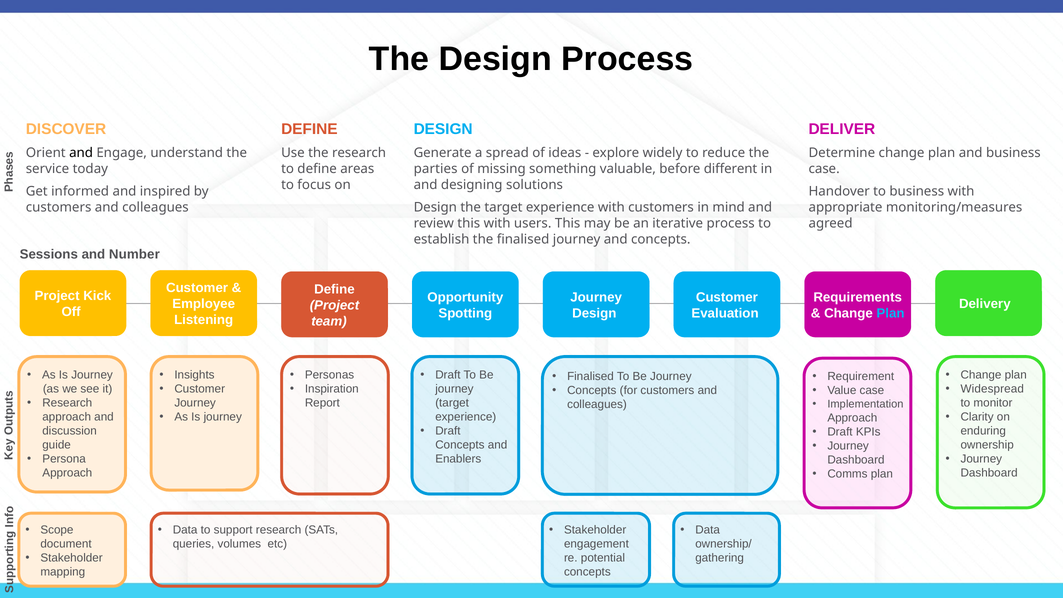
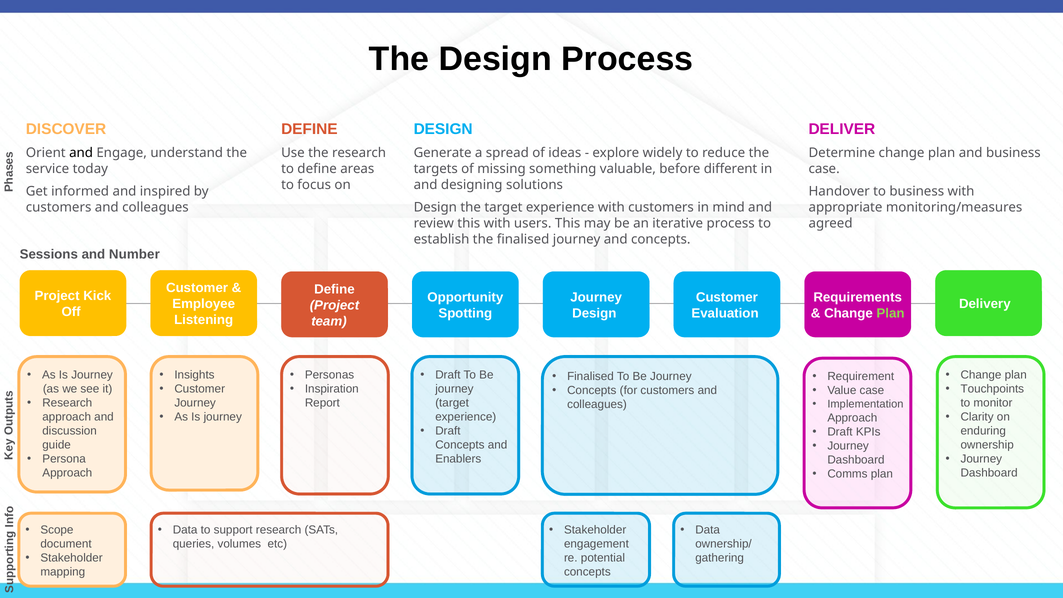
parties: parties -> targets (436, 169)
Plan colour: light blue -> light green (890, 313)
Widespread: Widespread -> Touchpoints (992, 389)
